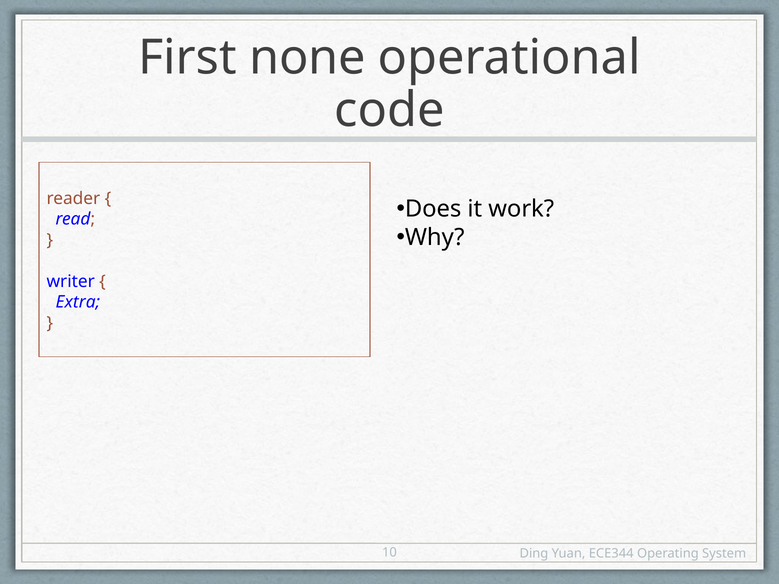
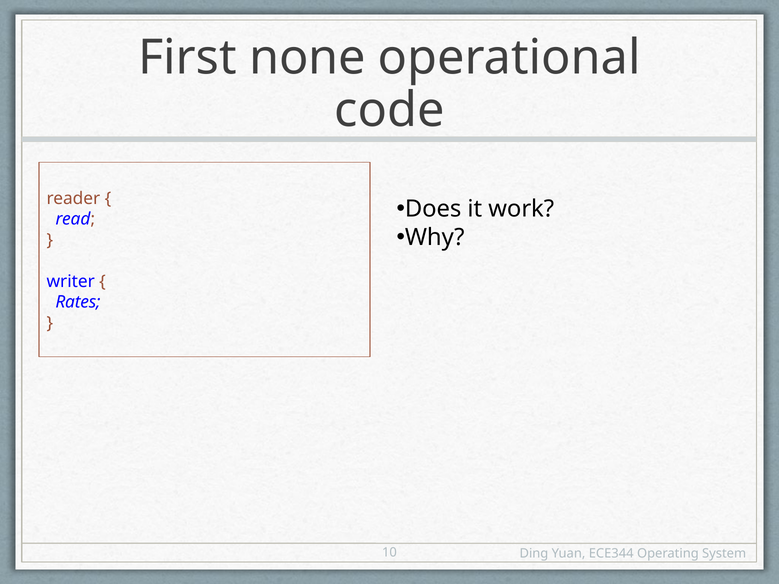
Extra: Extra -> Rates (78, 302)
